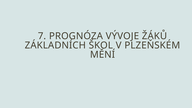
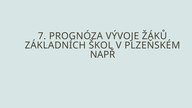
MĚNÍ: MĚNÍ -> NAPŘ (103, 55)
